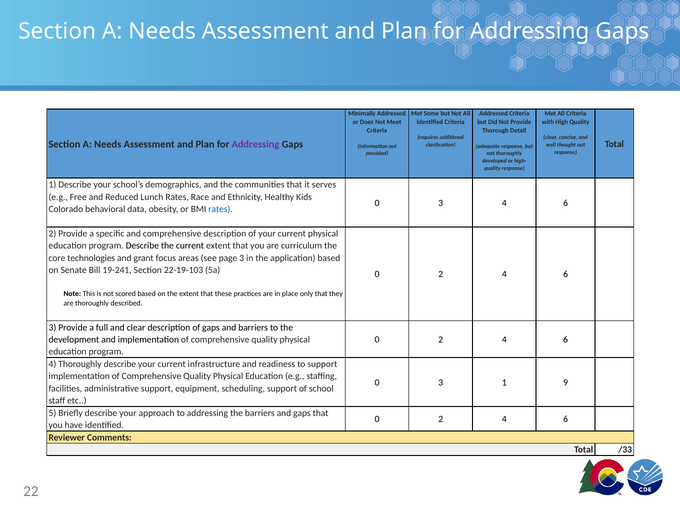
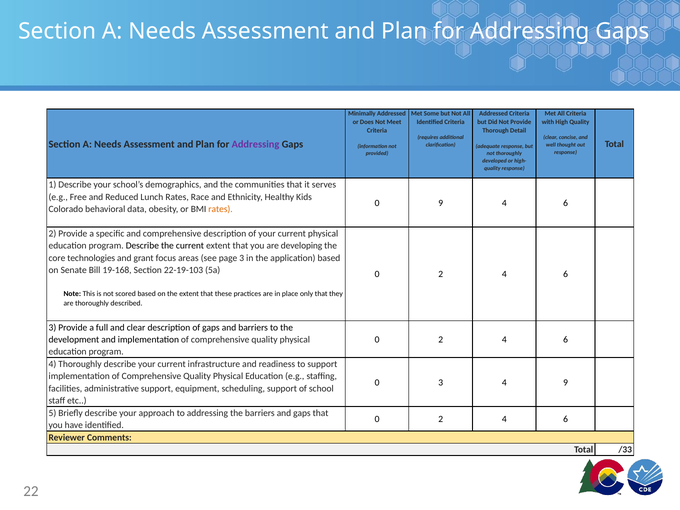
3: 3 -> 9 (441, 203)
rates colour: blue -> orange (221, 209)
curriculum: curriculum -> developing (302, 246)
19-241: 19-241 -> 19-168 (117, 270)
3 1: 1 -> 4 (504, 383)
